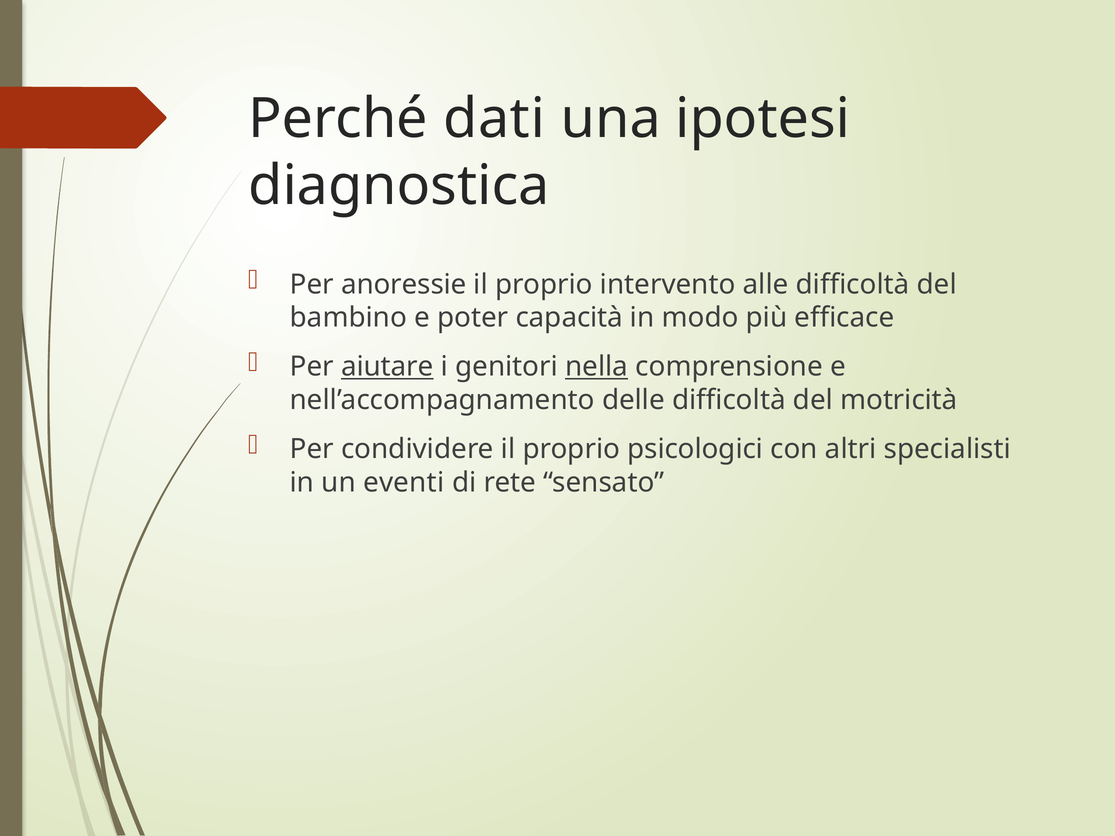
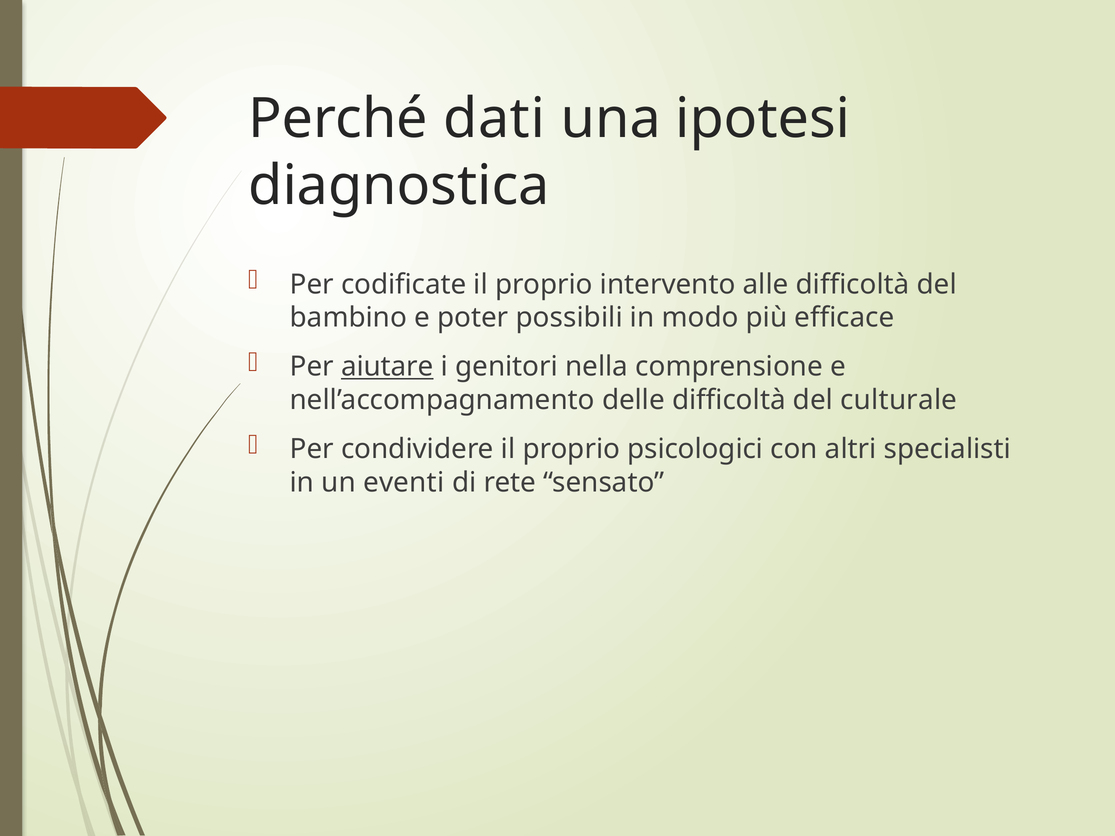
anoressie: anoressie -> codificate (404, 284)
capacità: capacità -> possibili (569, 318)
nella underline: present -> none (597, 367)
motricità: motricità -> culturale (899, 400)
